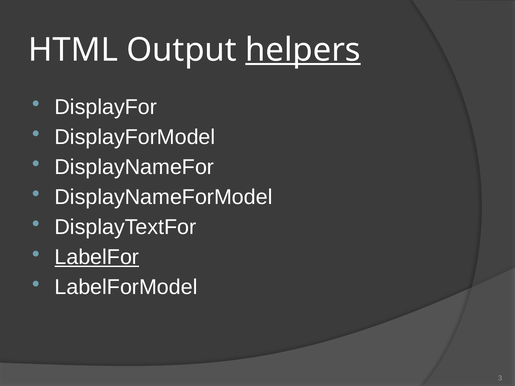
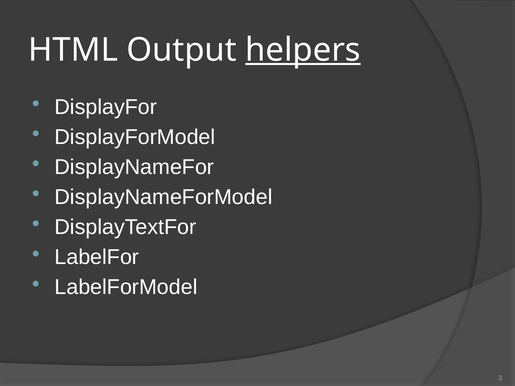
LabelFor underline: present -> none (97, 257)
